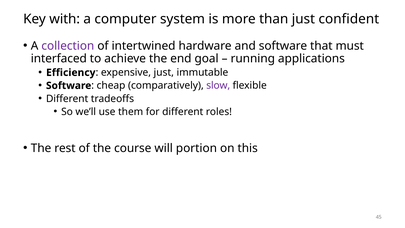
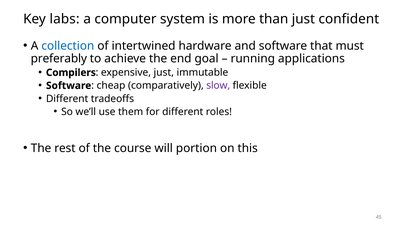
with: with -> labs (65, 19)
collection colour: purple -> blue (68, 46)
interfaced: interfaced -> preferably (59, 59)
Efficiency: Efficiency -> Compilers (71, 73)
